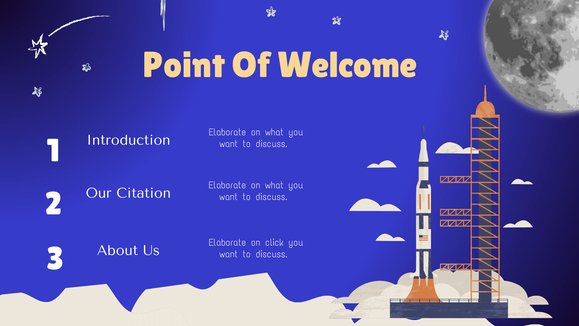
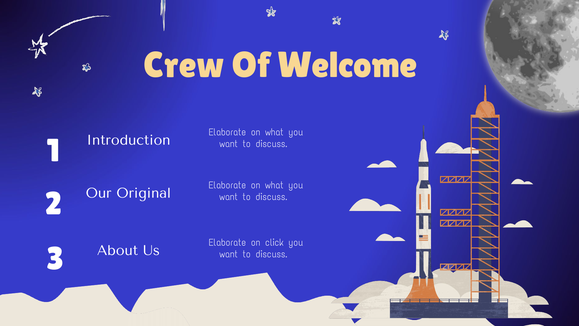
Point: Point -> Crew (184, 65)
Citation: Citation -> Original (144, 193)
